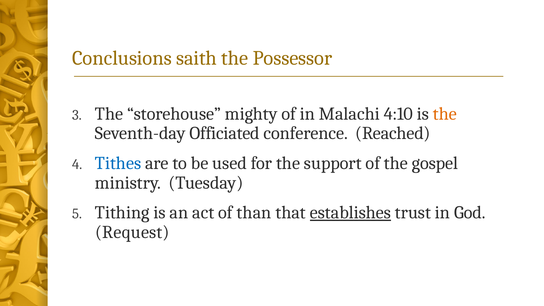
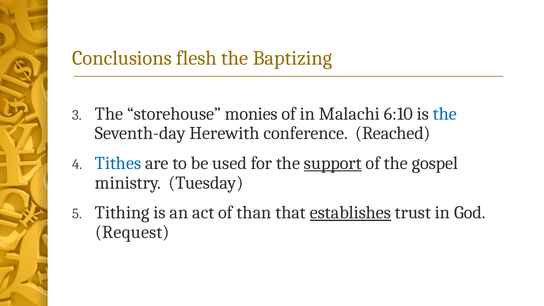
saith: saith -> flesh (197, 58)
Possessor: Possessor -> Baptizing (292, 58)
mighty: mighty -> monies (251, 114)
4:10: 4:10 -> 6:10 (398, 114)
the colour: orange -> blue (445, 114)
Officiated: Officiated -> Herewith (225, 133)
support underline: none -> present (333, 163)
